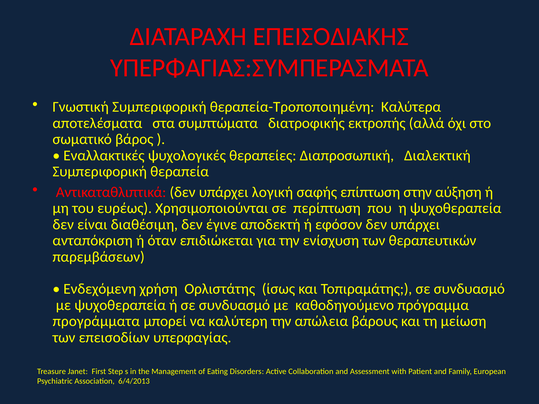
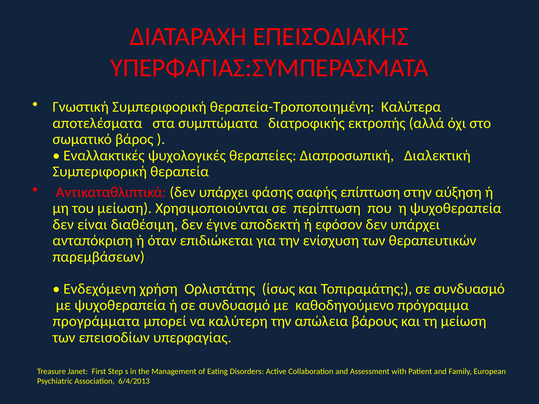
λογική: λογική -> φάσης (272, 192)
του ευρέως: ευρέως -> μείωση (125, 208)
